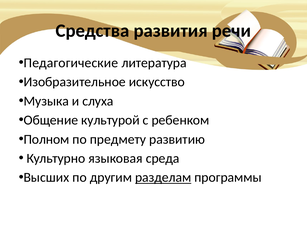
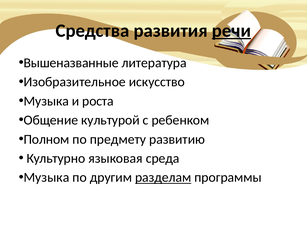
речи underline: none -> present (231, 31)
Педагогические: Педагогические -> Вышеназванные (71, 63)
слуха: слуха -> роста (98, 101)
Высших: Высших -> Музыка (46, 178)
